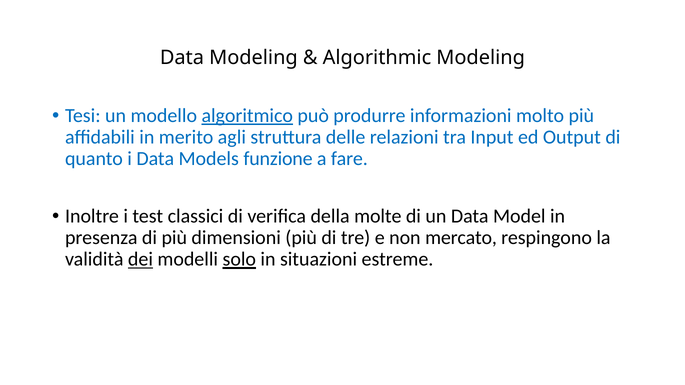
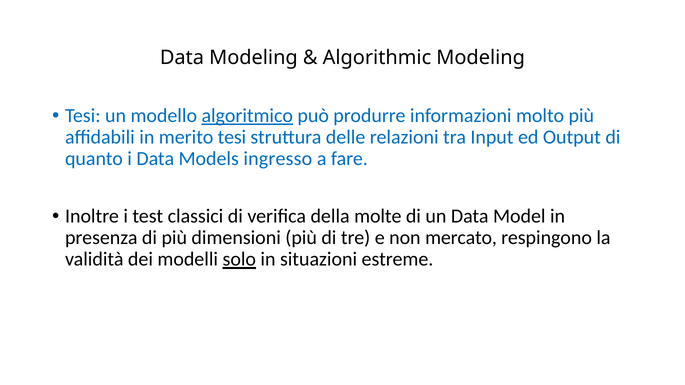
merito agli: agli -> tesi (232, 137)
funzione: funzione -> ingresso (278, 159)
dei underline: present -> none (140, 260)
